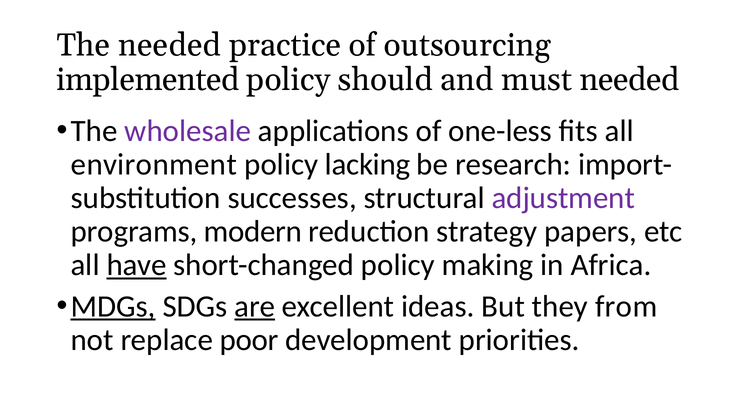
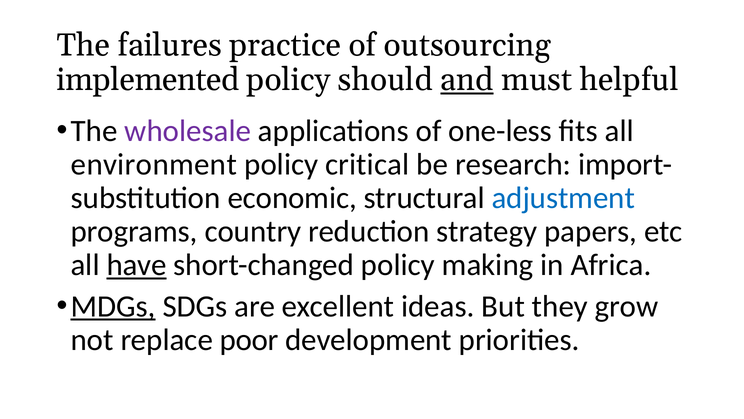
The needed: needed -> failures (170, 45)
and underline: none -> present (467, 80)
must needed: needed -> helpful (629, 80)
lacking: lacking -> critical (367, 164)
successes: successes -> economic (292, 198)
adjustment colour: purple -> blue (563, 198)
modern: modern -> country (253, 231)
are underline: present -> none (255, 306)
from: from -> grow (626, 306)
